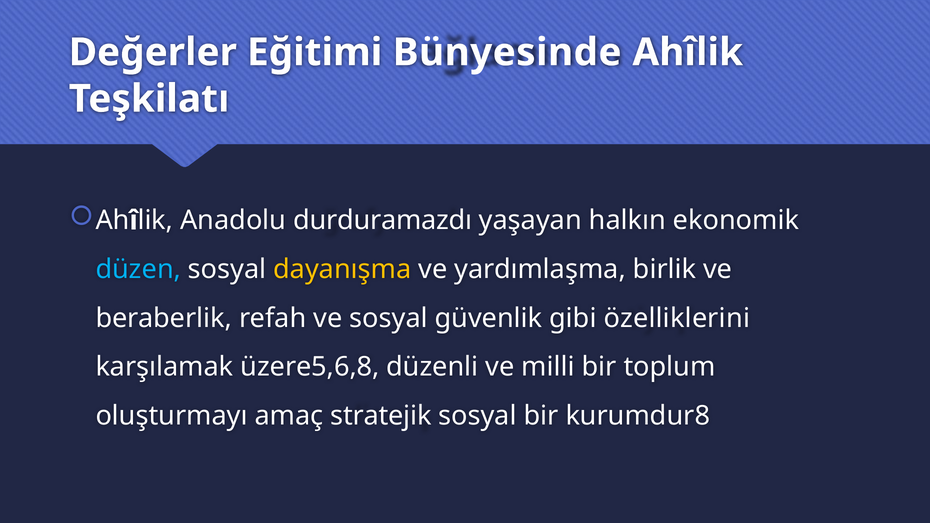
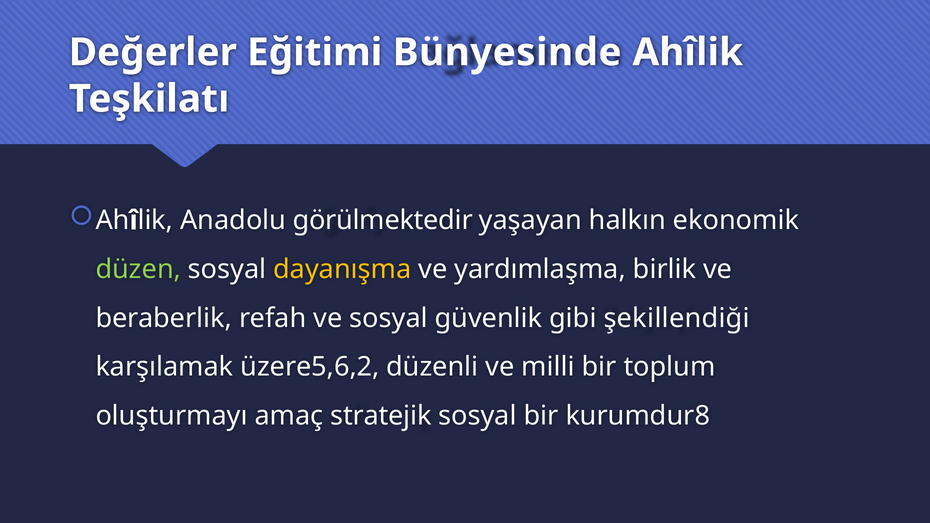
durduramazdı: durduramazdı -> görülmektedir (383, 221)
düzen colour: light blue -> light green (138, 269)
özelliklerini: özelliklerini -> şekillendiği (677, 318)
üzere5,6,8: üzere5,6,8 -> üzere5,6,2 (310, 367)
